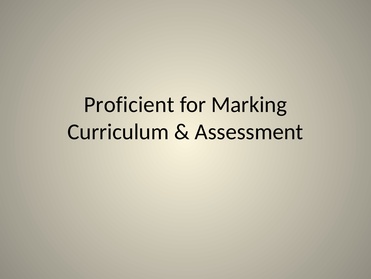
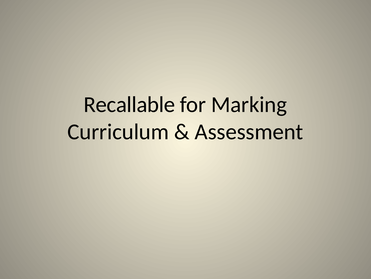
Proficient: Proficient -> Recallable (129, 104)
